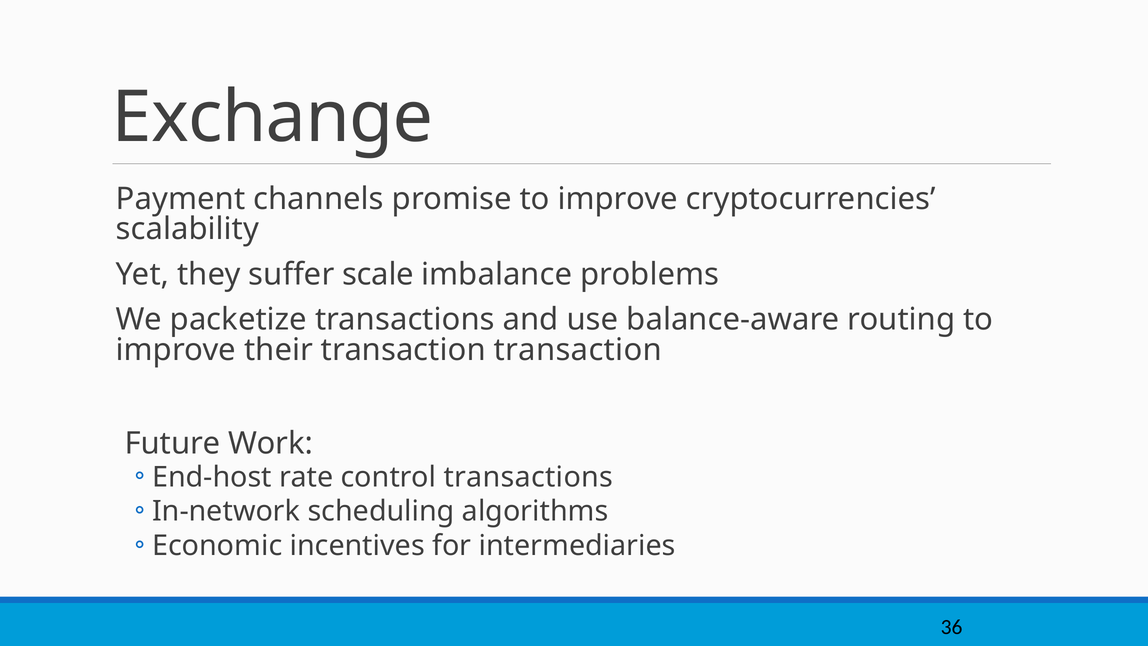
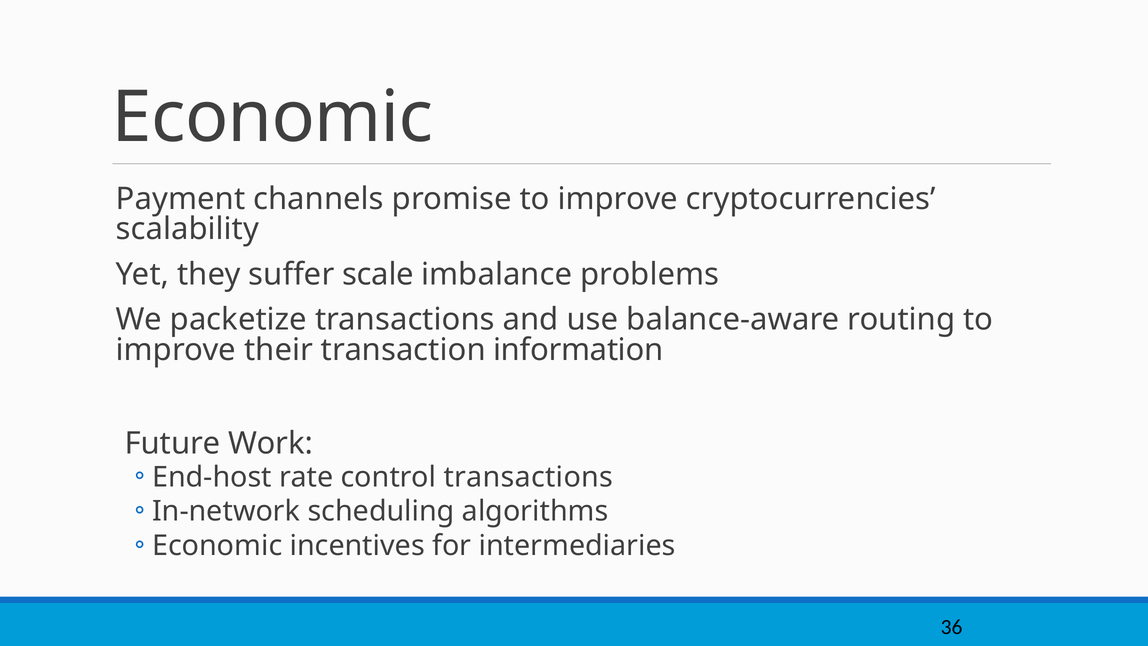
Exchange: Exchange -> Economic (273, 117)
transaction transaction: transaction -> information (578, 350)
